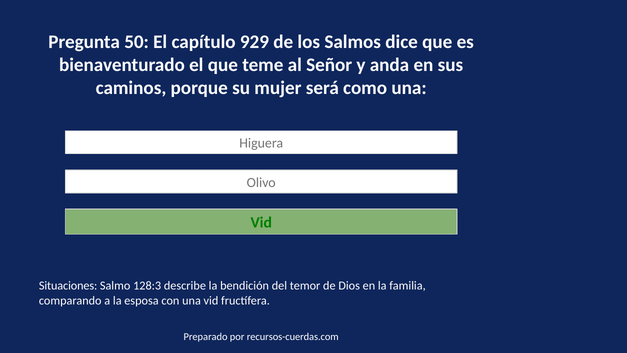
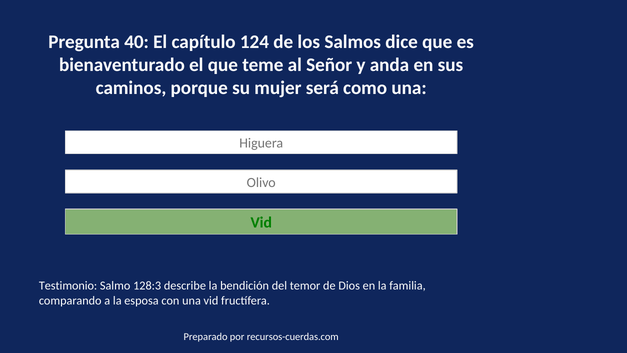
50: 50 -> 40 (137, 42)
929: 929 -> 124 (254, 42)
Situaciones: Situaciones -> Testimonio (68, 286)
